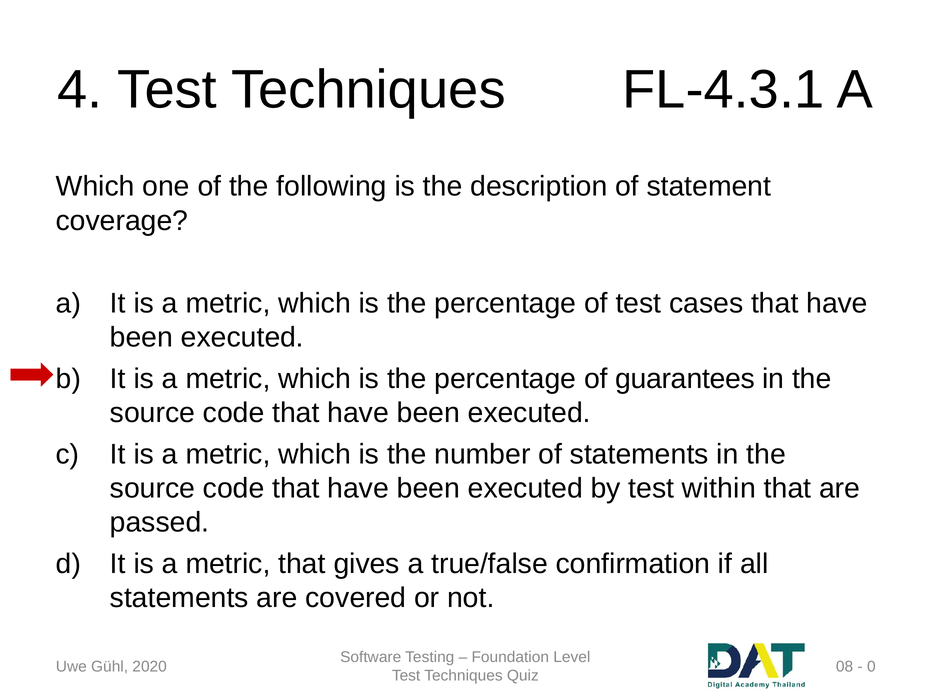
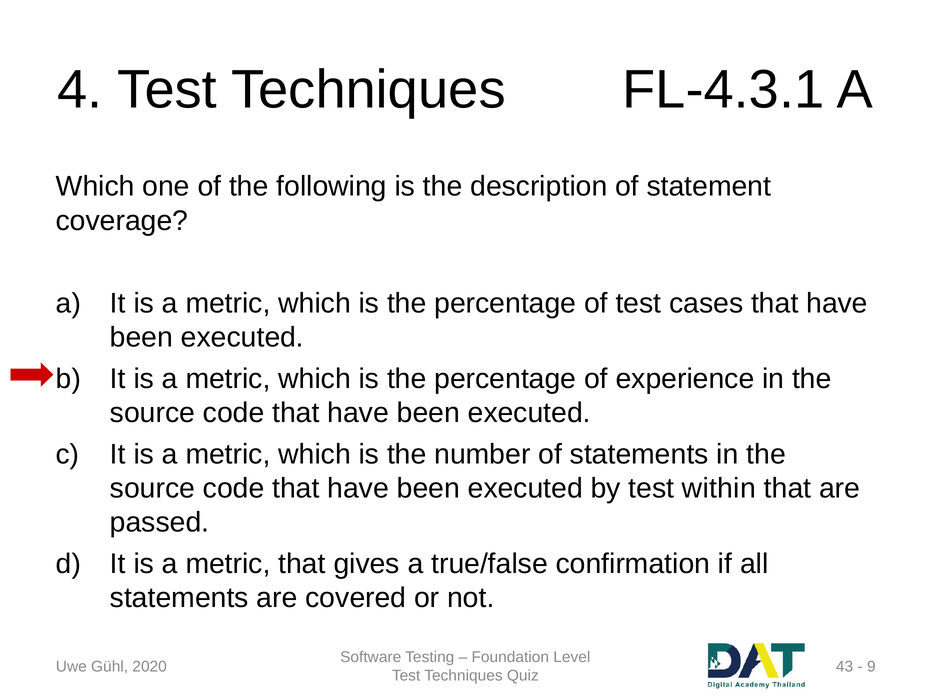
guarantees: guarantees -> experience (685, 379)
08: 08 -> 43 (845, 667)
0: 0 -> 9 (871, 667)
